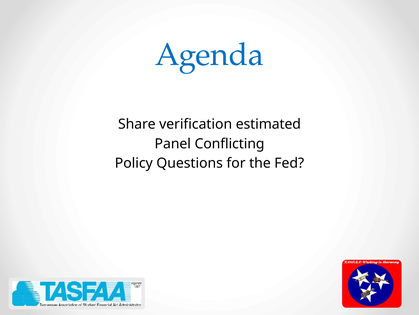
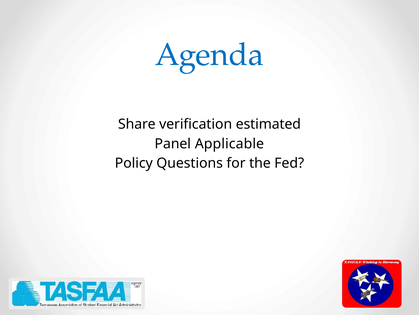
Conflicting: Conflicting -> Applicable (229, 143)
